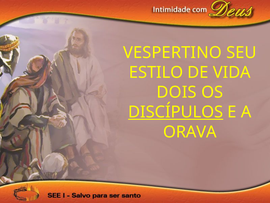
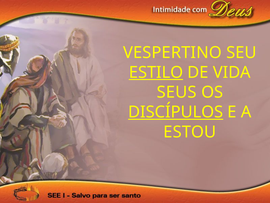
ESTILO underline: none -> present (156, 72)
DOIS: DOIS -> SEUS (177, 92)
ORAVA: ORAVA -> ESTOU (190, 132)
